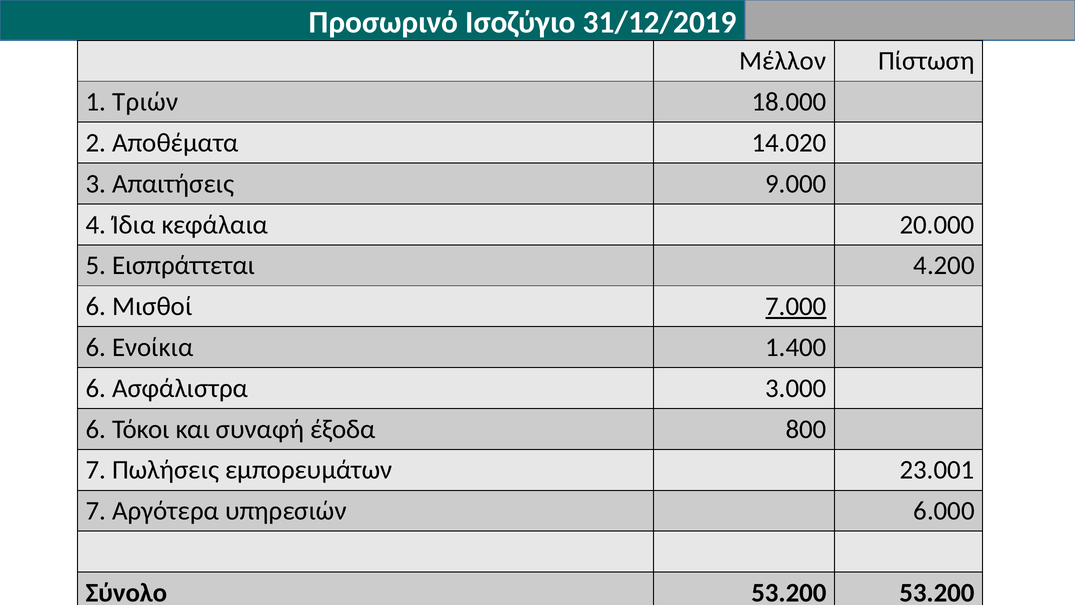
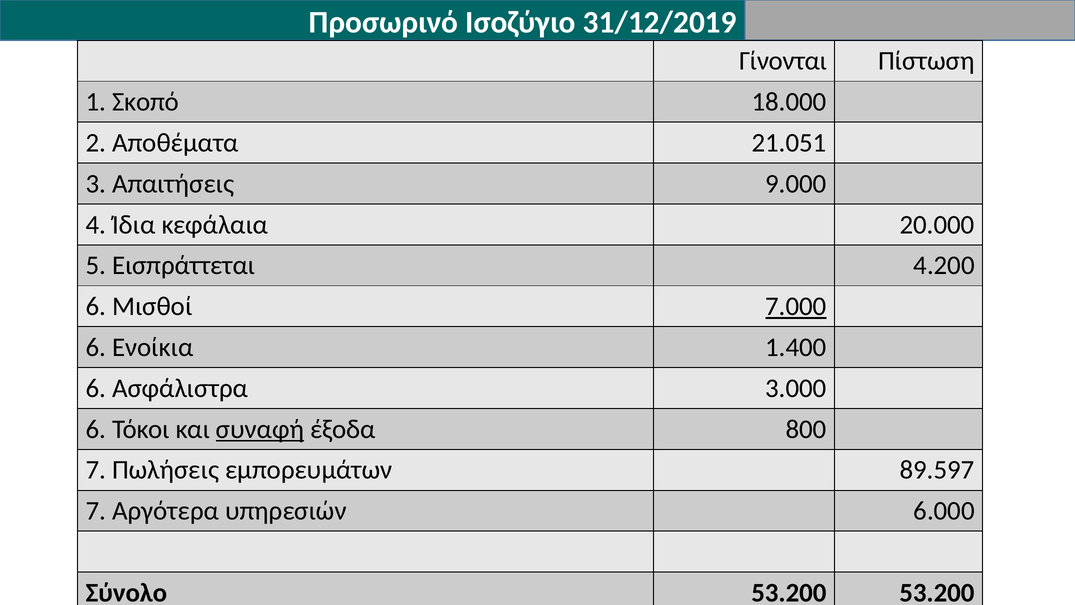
Μέλλον: Μέλλον -> Γίνονται (783, 61)
Τριών: Τριών -> Σκοπό (145, 102)
14.020: 14.020 -> 21.051 (789, 143)
συναφή underline: none -> present (260, 429)
23.001: 23.001 -> 89.597 (937, 470)
